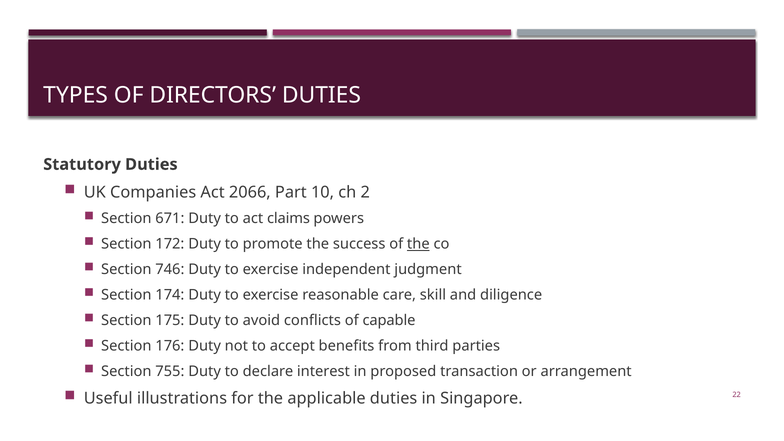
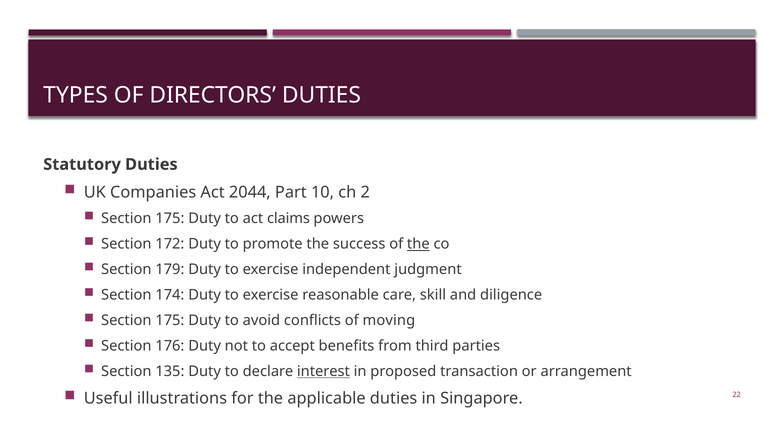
2066: 2066 -> 2044 (250, 192)
671: 671 -> 175 (170, 219)
746: 746 -> 179 (170, 270)
capable: capable -> moving (389, 320)
755: 755 -> 135 (170, 371)
interest underline: none -> present (323, 371)
